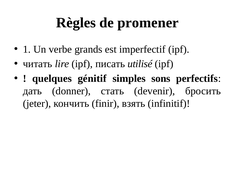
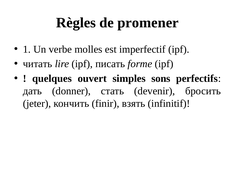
grands: grands -> molles (88, 49)
utilisé: utilisé -> forme (140, 64)
génitif: génitif -> ouvert (92, 79)
